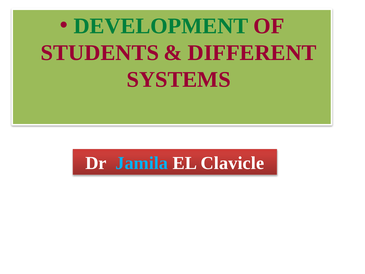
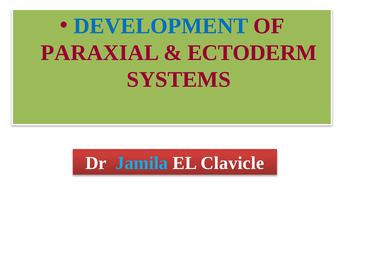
DEVELOPMENT colour: green -> blue (161, 26)
STUDENTS: STUDENTS -> PARAXIAL (100, 53)
DIFFERENT: DIFFERENT -> ECTODERM (252, 53)
